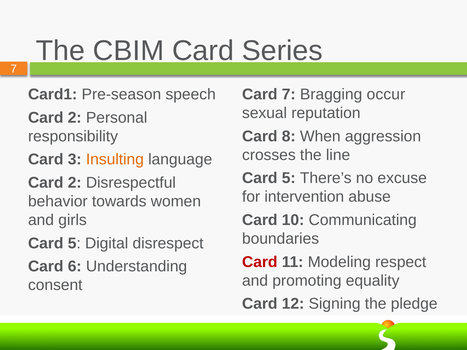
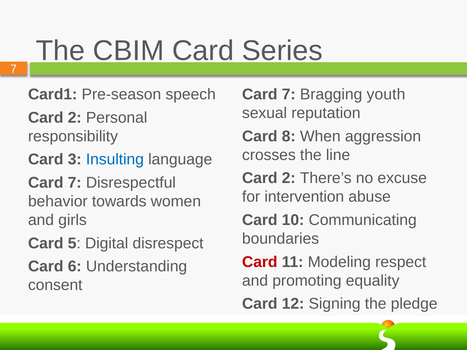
occur: occur -> youth (386, 94)
Insulting colour: orange -> blue (115, 160)
5: 5 -> 2 (289, 178)
2: 2 -> 7 (75, 183)
